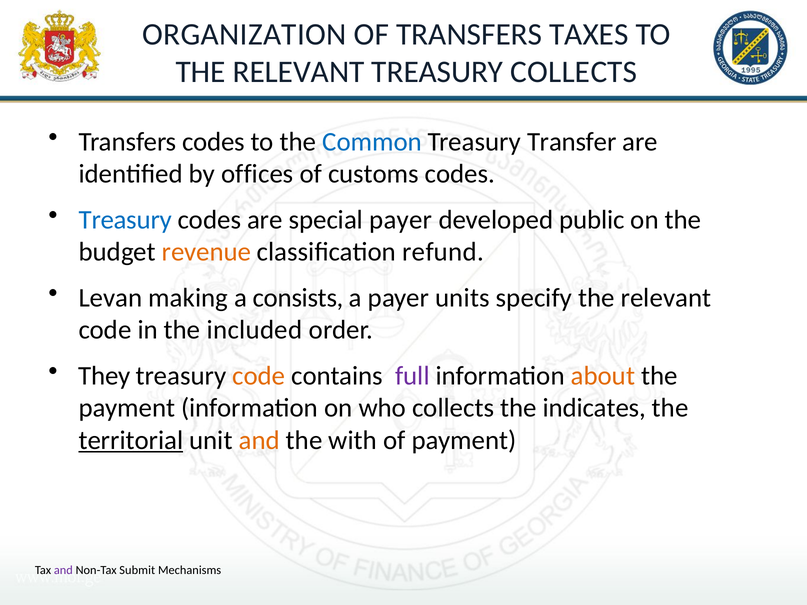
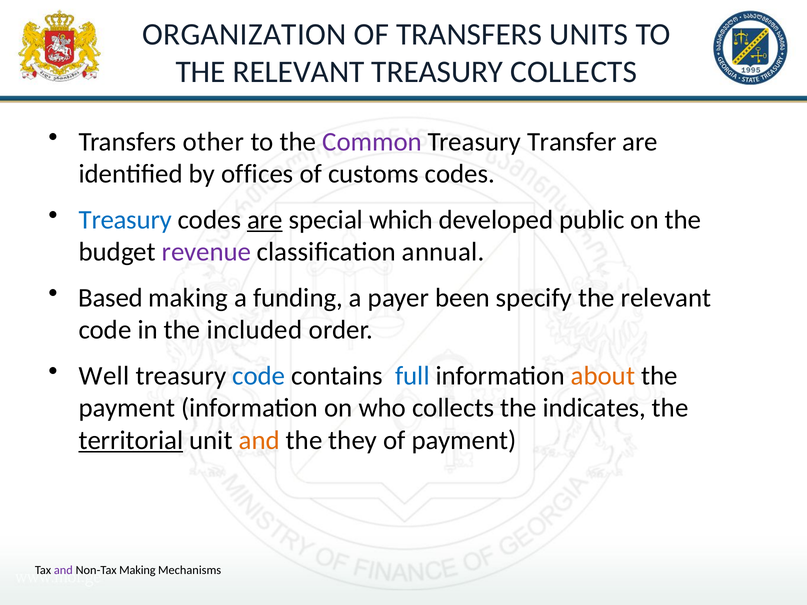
TAXES: TAXES -> UNITS (589, 34)
Transfers codes: codes -> other (213, 142)
Common colour: blue -> purple (372, 142)
are underline: none -> present (265, 220)
special payer: payer -> which (401, 220)
revenue colour: orange -> purple (206, 252)
refund: refund -> annual (443, 252)
Levan: Levan -> Based (111, 298)
consists: consists -> funding (298, 298)
units: units -> been (463, 298)
They: They -> Well (104, 376)
code colour: orange -> blue (259, 376)
full colour: purple -> blue (412, 376)
with: with -> they (353, 440)
Non-Tax Submit: Submit -> Making (137, 570)
